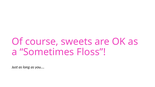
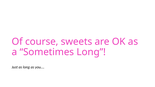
Sometimes Floss: Floss -> Long (91, 52)
